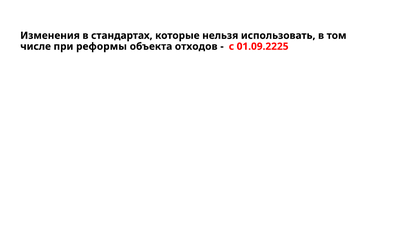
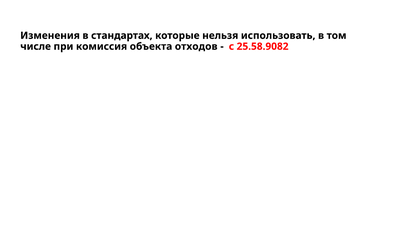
реформы: реформы -> комиссия (102, 47)
01.09.2225: 01.09.2225 -> 25.58.9082 (263, 47)
